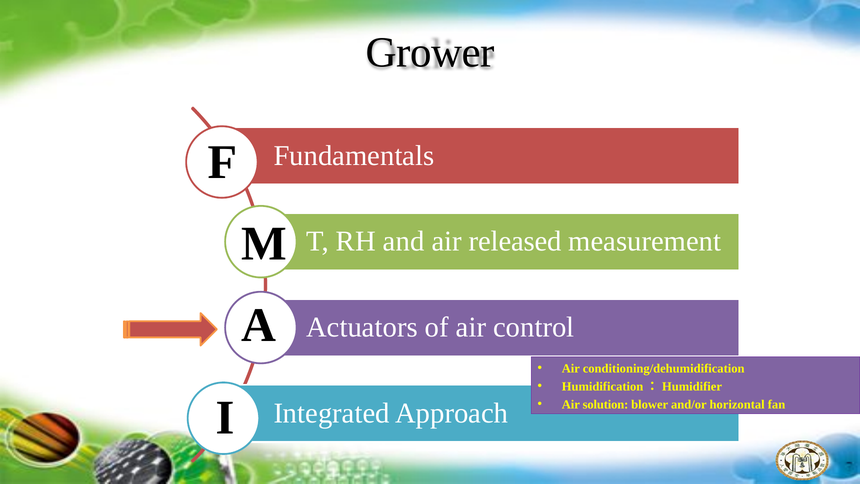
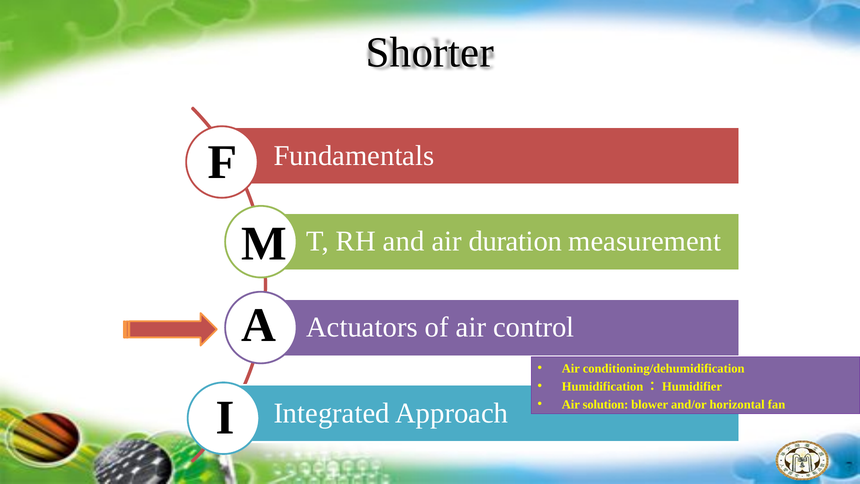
Grower: Grower -> Shorter (430, 52)
released: released -> duration (515, 241)
